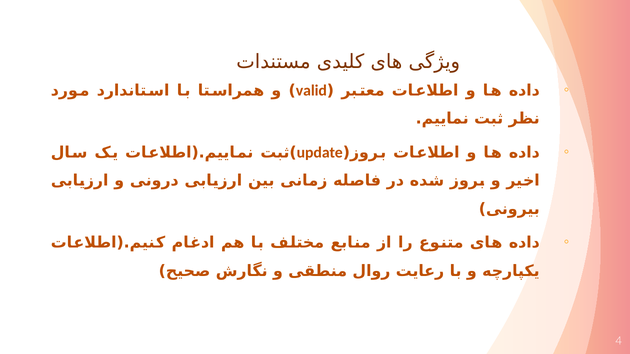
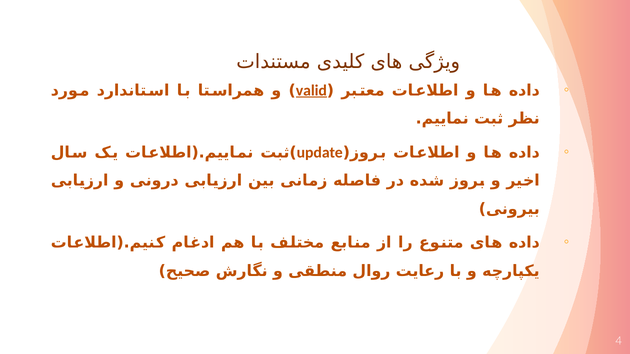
valid underline: none -> present (311, 91)
